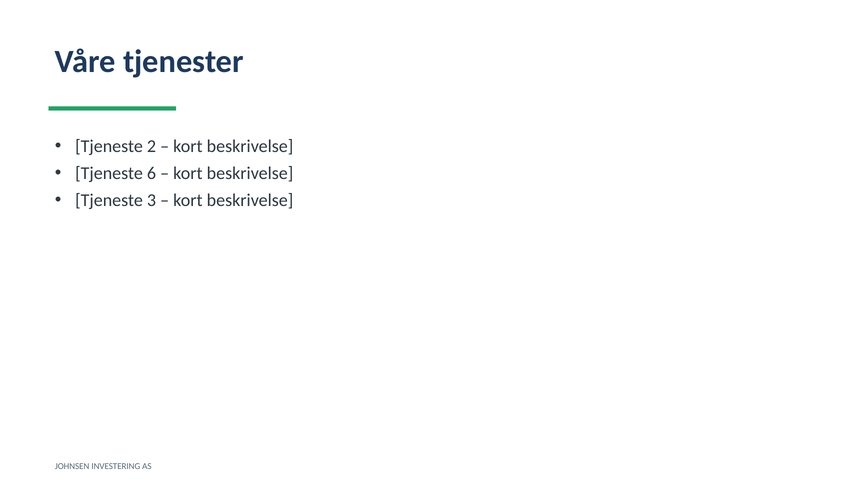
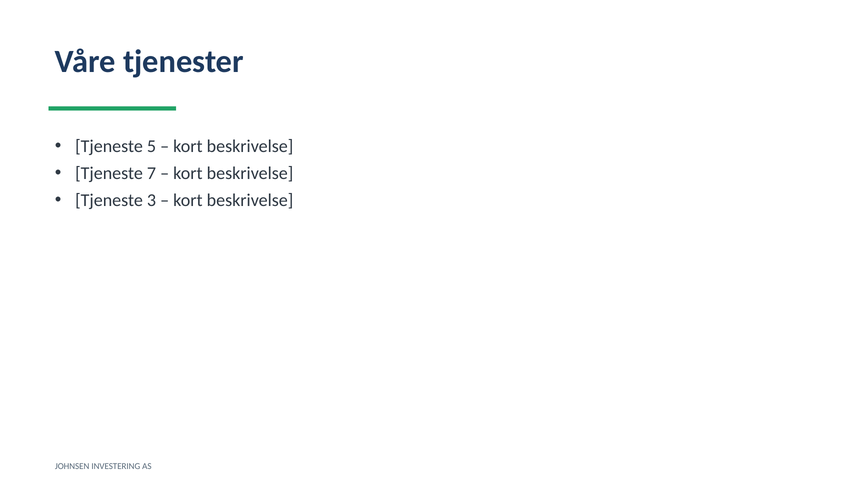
2: 2 -> 5 (151, 146)
6: 6 -> 7 (151, 173)
